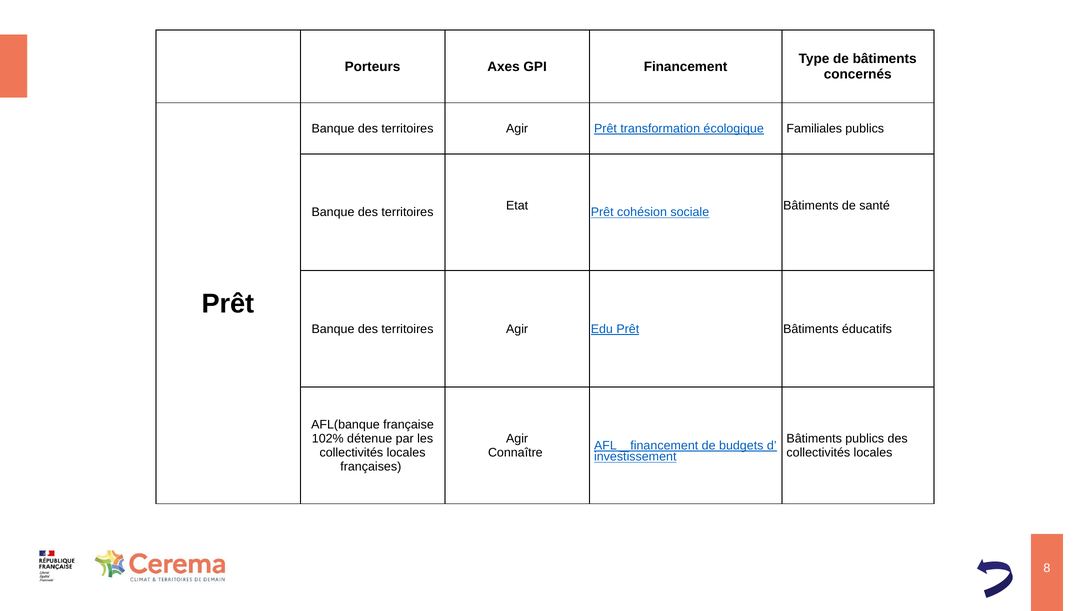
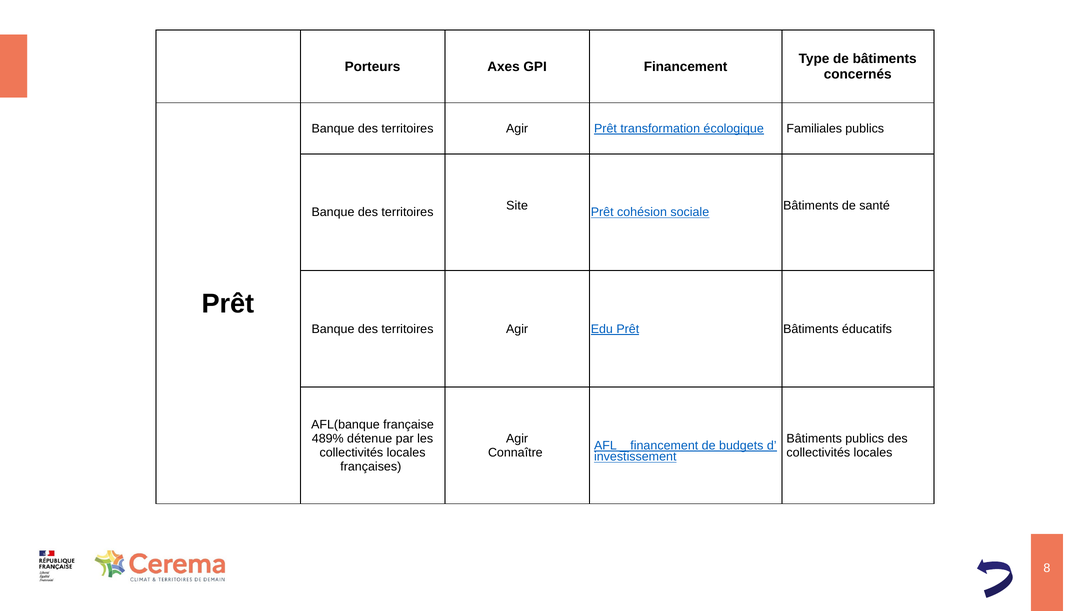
Etat: Etat -> Site (517, 205)
102%: 102% -> 489% (328, 439)
